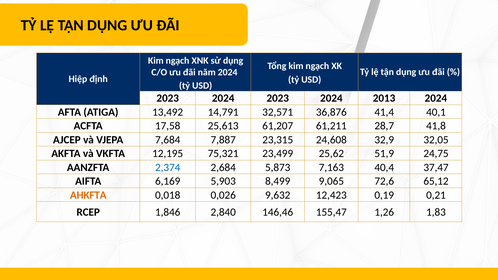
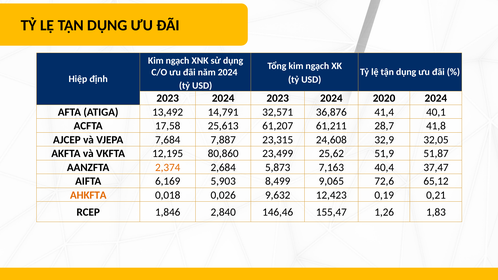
2013: 2013 -> 2020 (384, 98)
75,321: 75,321 -> 80,860 (223, 154)
24,75: 24,75 -> 51,87 (436, 154)
2,374 colour: blue -> orange (168, 167)
